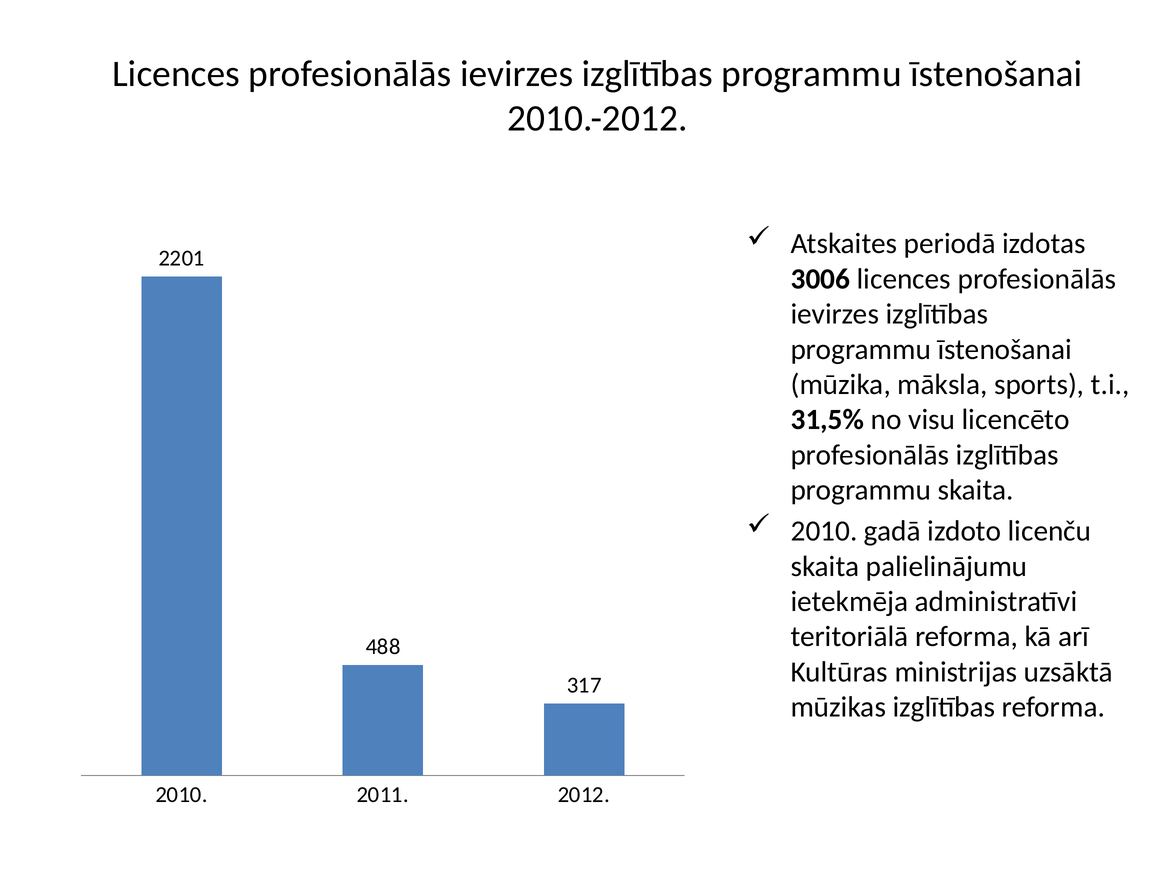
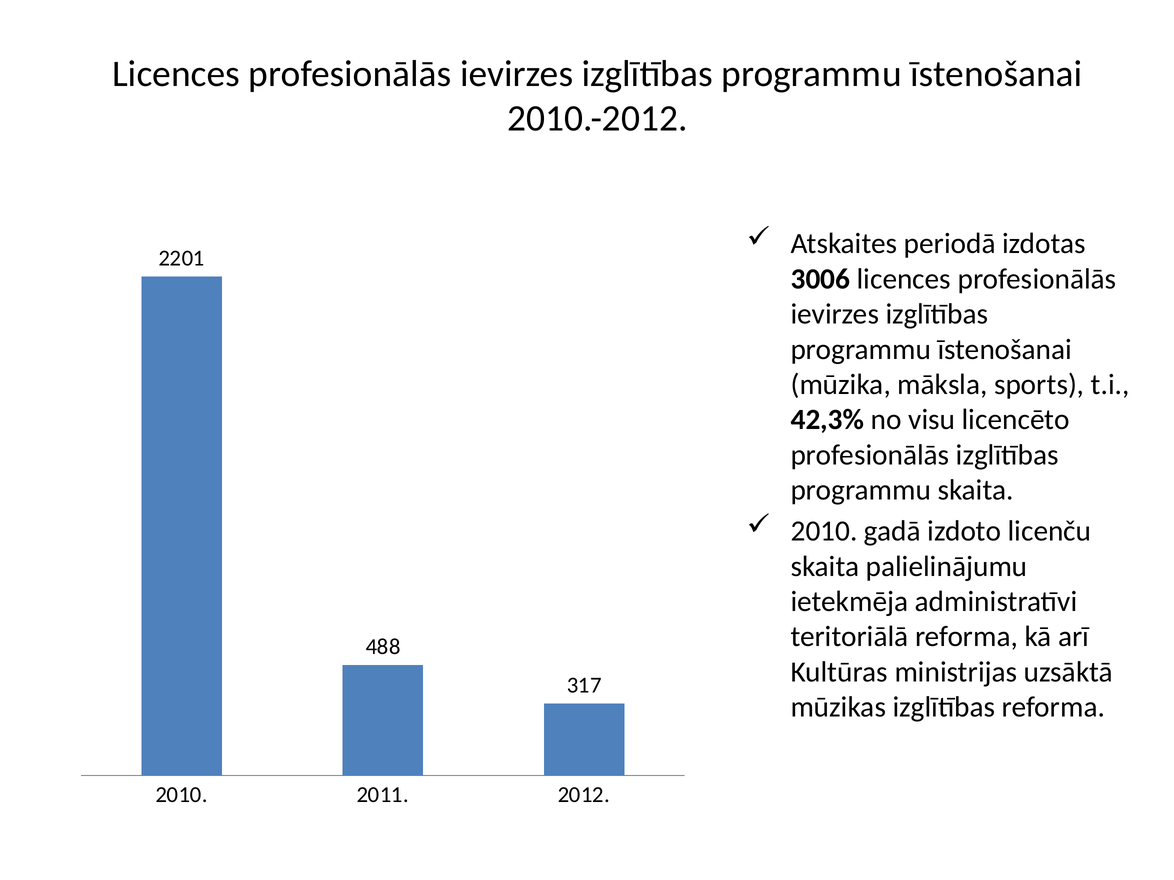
31,5%: 31,5% -> 42,3% (827, 420)
